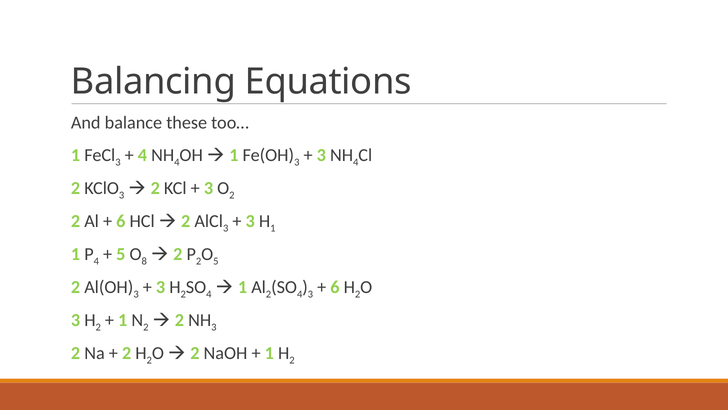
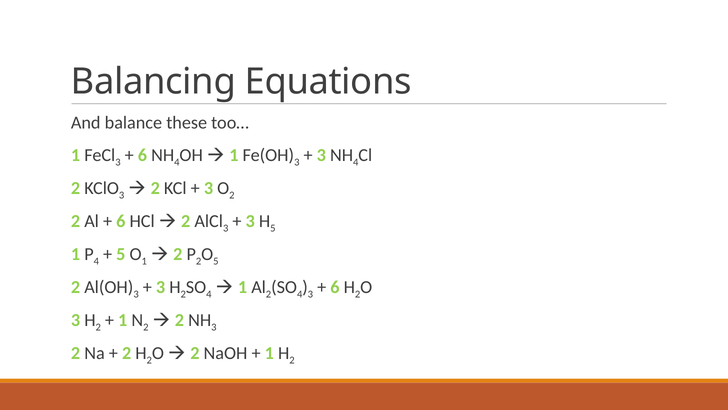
4: 4 -> 6 (142, 155)
1: 1 -> 5 (273, 228)
8: 8 -> 1 (144, 261)
